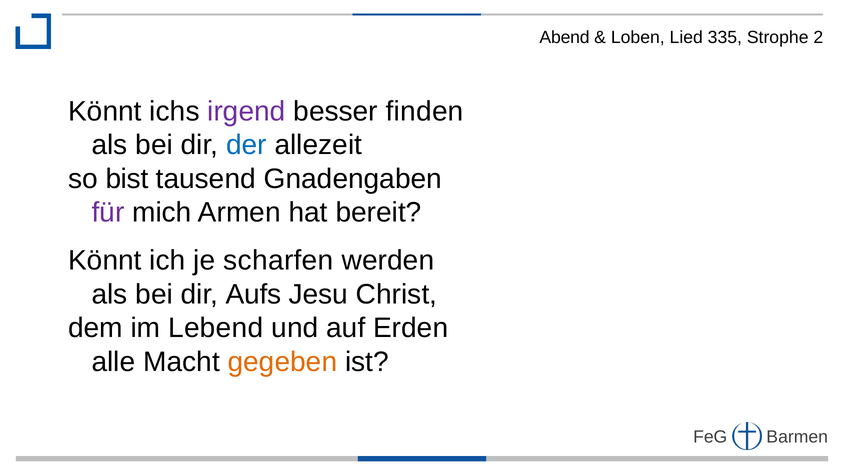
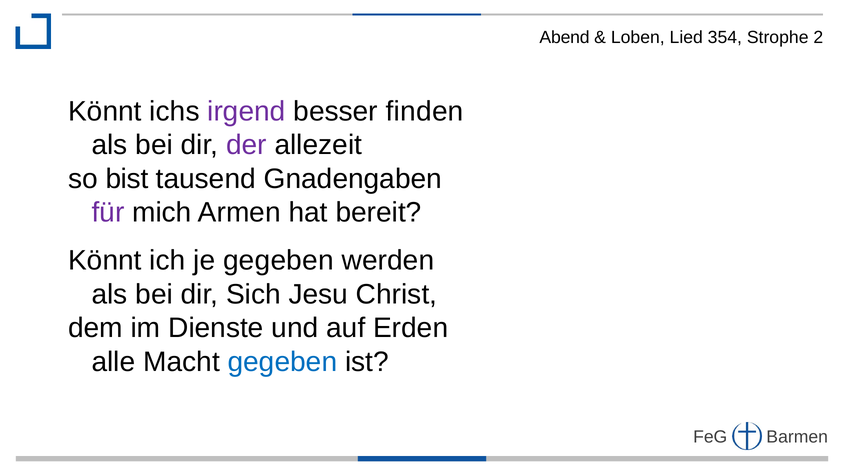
335: 335 -> 354 (725, 38)
der colour: blue -> purple (246, 145)
je scharfen: scharfen -> gegeben (278, 260)
Aufs: Aufs -> Sich (253, 294)
Lebend: Lebend -> Dienste (216, 328)
gegeben colour: orange -> blue (282, 362)
